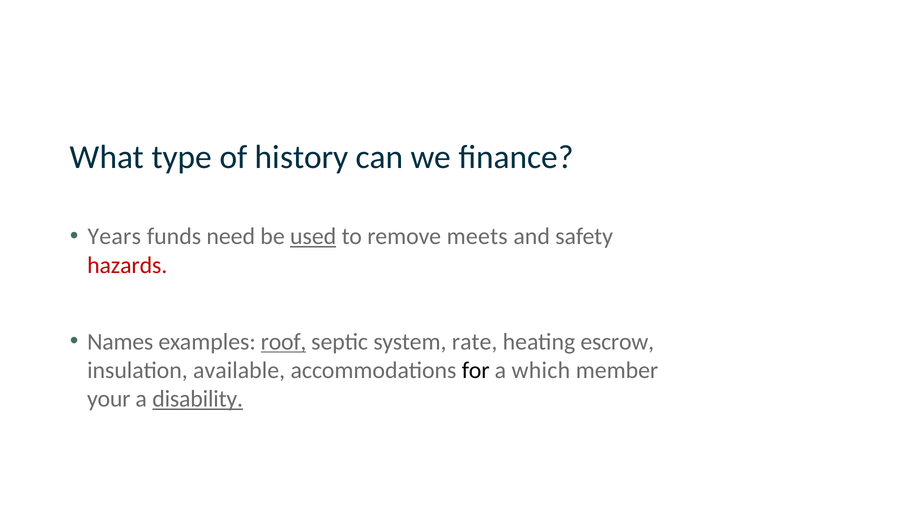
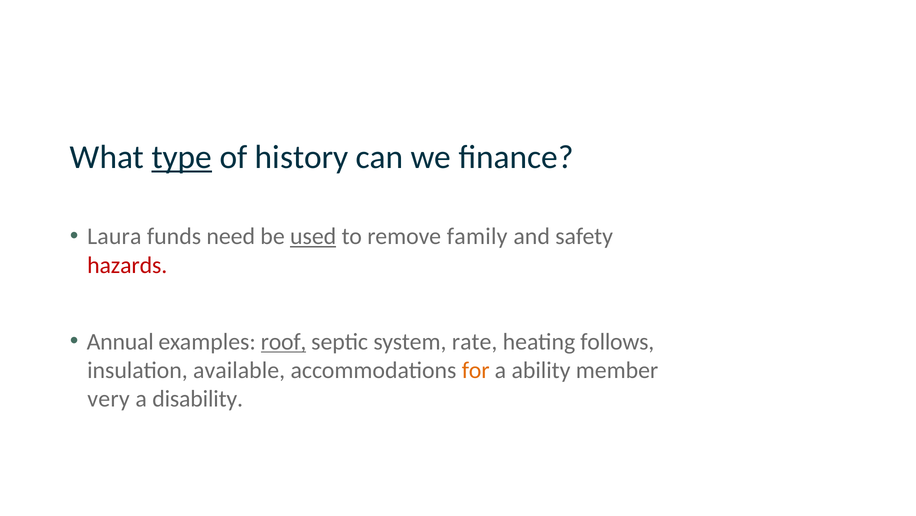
type underline: none -> present (182, 157)
Years: Years -> Laura (114, 236)
meets: meets -> family (477, 236)
Names: Names -> Annual (120, 341)
escrow: escrow -> follows (617, 341)
for colour: black -> orange (476, 370)
which: which -> ability (541, 370)
your: your -> very (108, 398)
disability underline: present -> none (198, 398)
